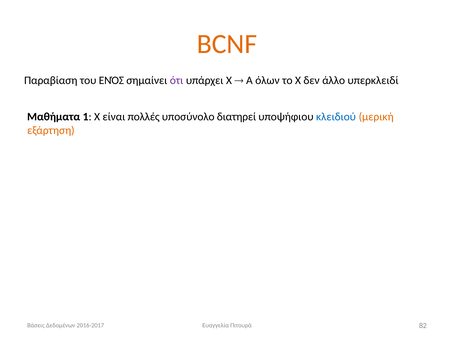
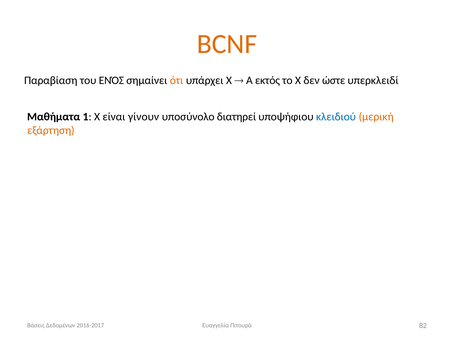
ότι colour: purple -> orange (177, 80)
όλων: όλων -> εκτός (268, 80)
άλλο: άλλο -> ώστε (334, 80)
πολλές: πολλές -> γίνουν (144, 117)
